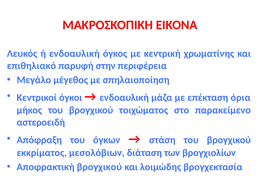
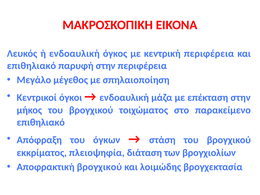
κεντρική χρωματίνης: χρωματίνης -> περιφέρεια (209, 54)
επέκταση όρια: όρια -> στην (241, 98)
αστεροειδή: αστεροειδή -> επιθηλιακό (41, 122)
μεσολόβιων: μεσολόβιων -> πλειοψηφία (97, 153)
